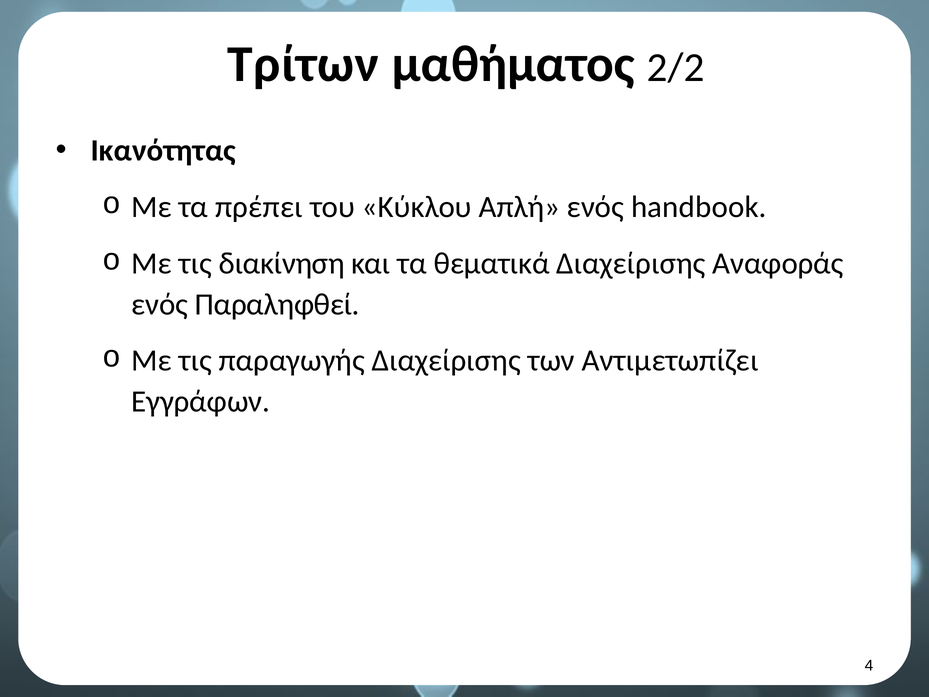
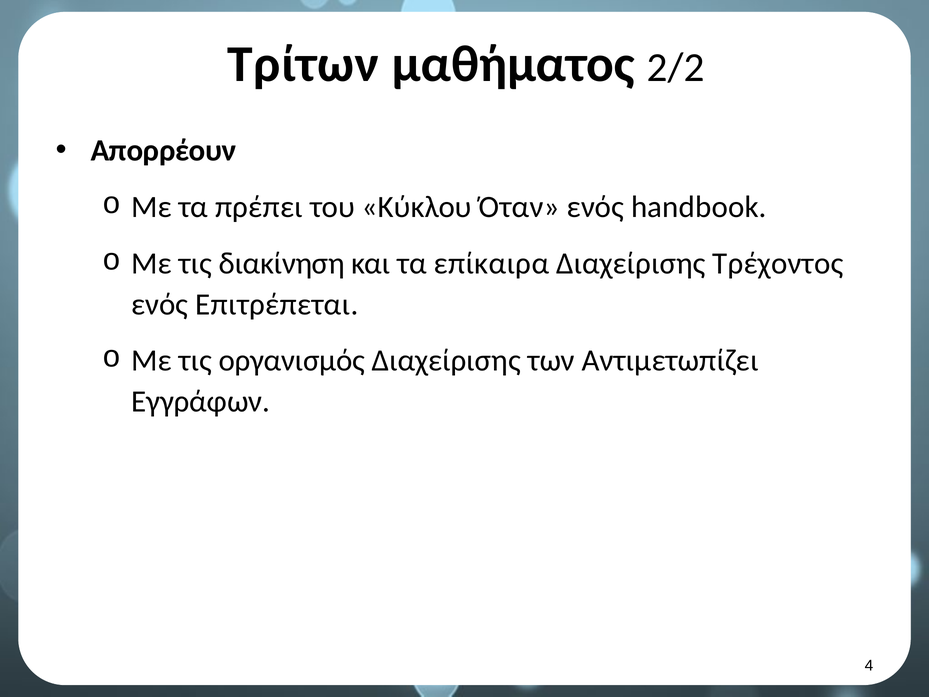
Ικανότητας: Ικανότητας -> Απορρέουν (164, 151)
Απλή: Απλή -> Όταν (519, 207)
θεματικά: θεματικά -> επίκαιρα (491, 263)
Αναφοράς: Αναφοράς -> Τρέχοντος (778, 263)
Παραληφθεί: Παραληφθεί -> Επιτρέπεται (277, 304)
παραγωγής: παραγωγής -> οργανισμός (292, 360)
